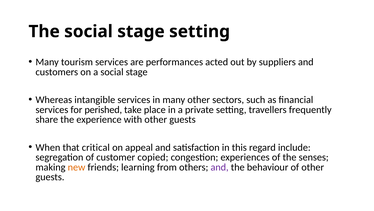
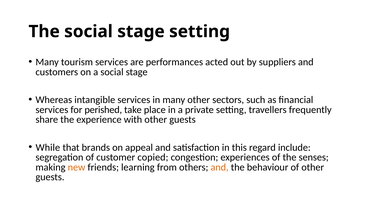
When: When -> While (48, 147)
critical: critical -> brands (96, 147)
and colour: purple -> orange (220, 167)
